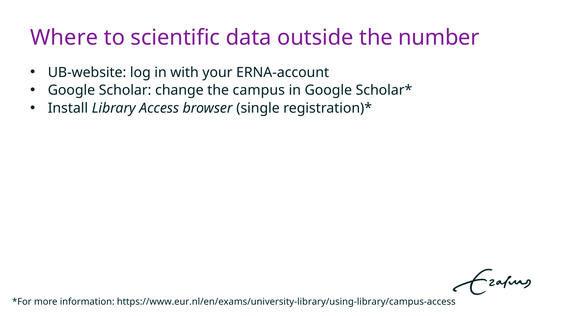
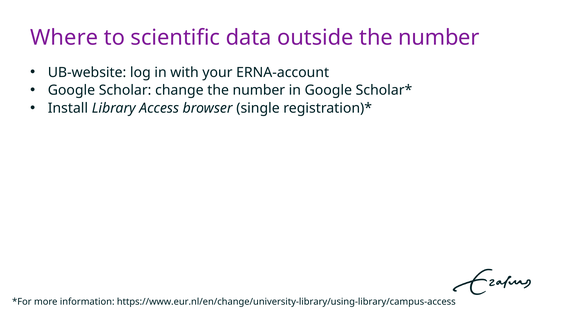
change the campus: campus -> number (259, 90)
https://www.eur.nl/en/exams/university-library/using-library/campus-access: https://www.eur.nl/en/exams/university-library/using-library/campus-access -> https://www.eur.nl/en/change/university-library/using-library/campus-access (286, 302)
